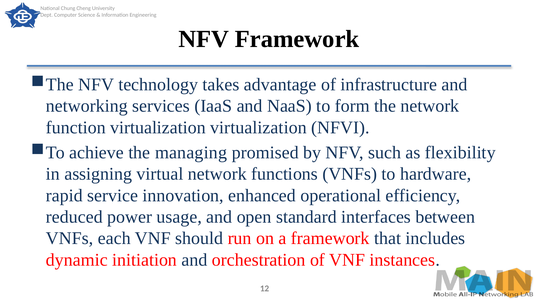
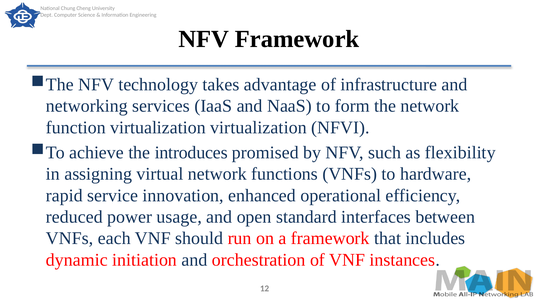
managing: managing -> introduces (191, 153)
